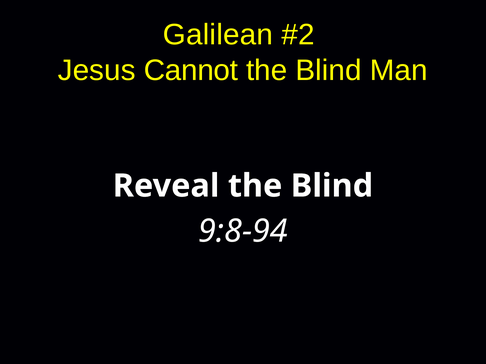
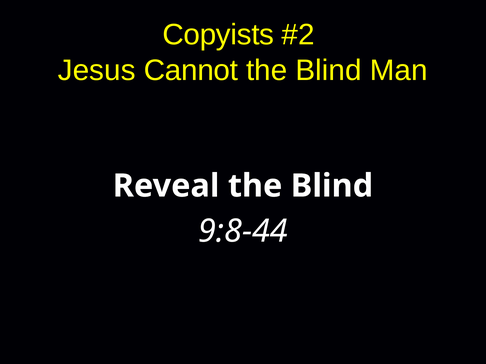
Galilean: Galilean -> Copyists (218, 35)
9:8-94: 9:8-94 -> 9:8-44 (243, 232)
